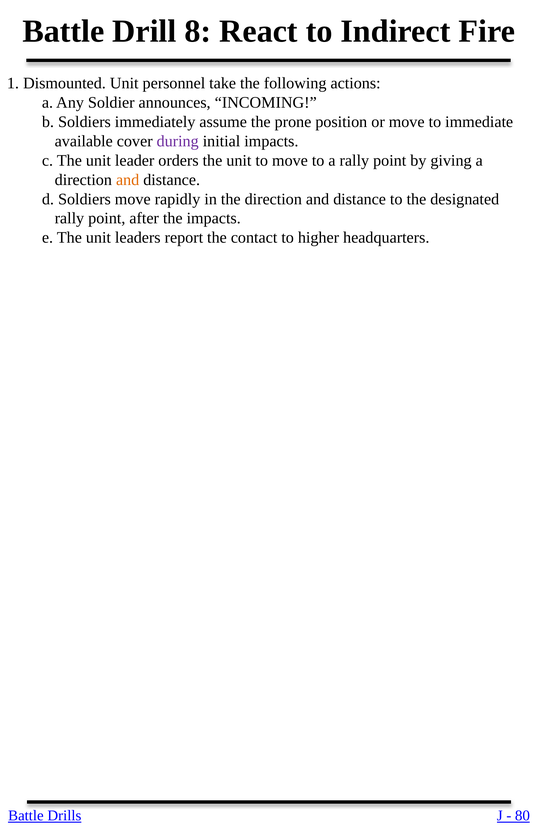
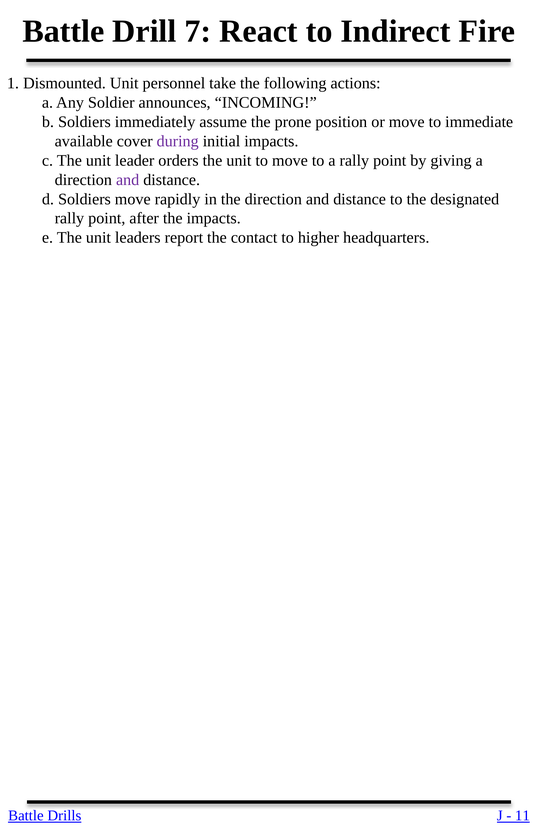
8: 8 -> 7 (198, 31)
and colour: orange -> purple (128, 180)
80: 80 -> 11 (522, 816)
